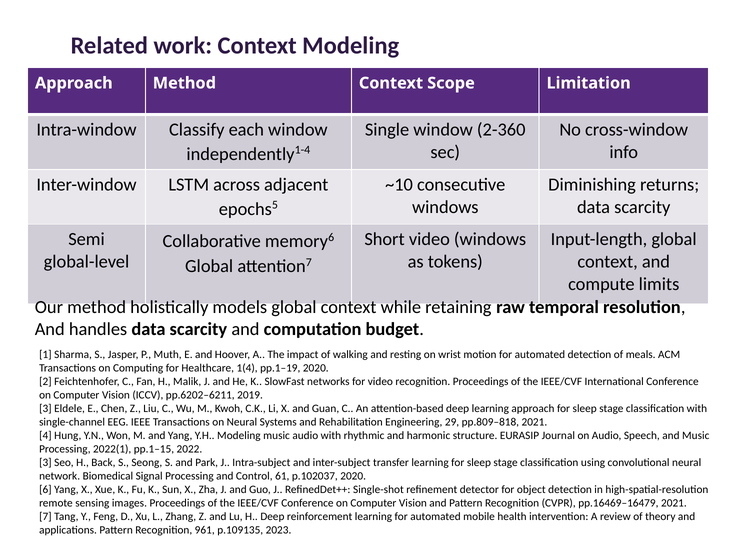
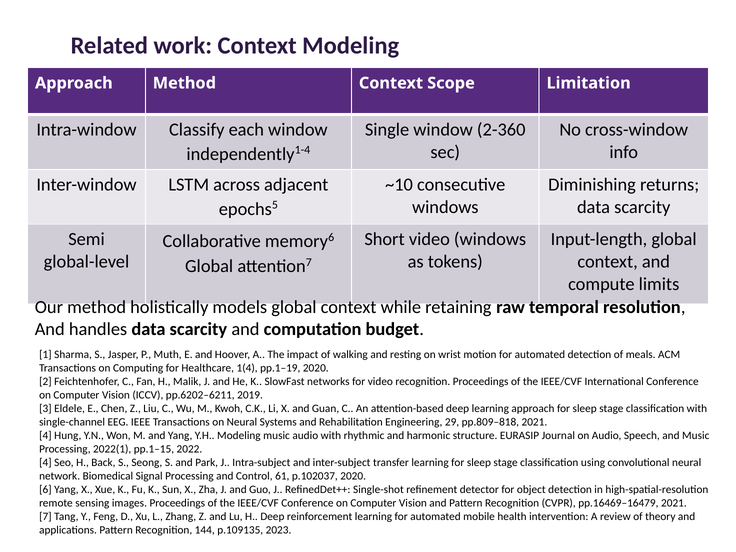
3: 3 -> 4 (45, 463)
961: 961 -> 144 (205, 530)
